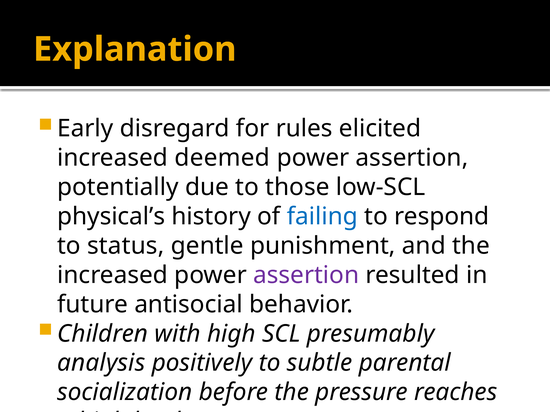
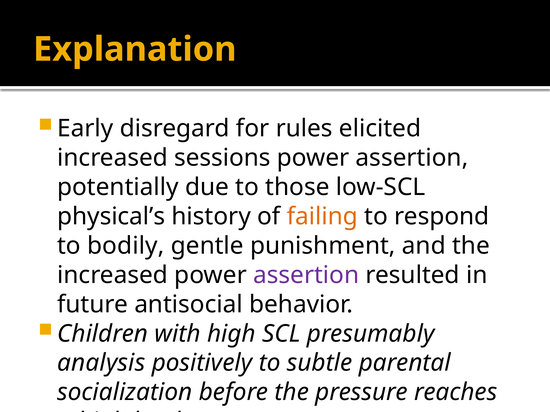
deemed: deemed -> sessions (222, 158)
failing colour: blue -> orange (322, 217)
status: status -> bodily (126, 246)
